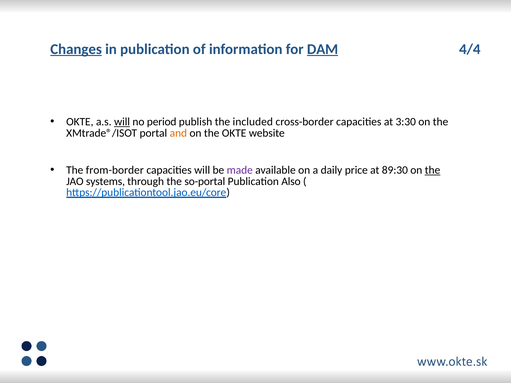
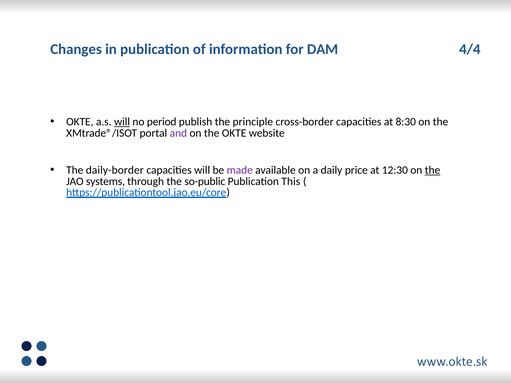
Changes underline: present -> none (76, 49)
DAM underline: present -> none (323, 49)
included: included -> principle (253, 122)
3:30: 3:30 -> 8:30 (406, 122)
and colour: orange -> purple (178, 133)
from-border: from-border -> daily-border (115, 170)
89:30: 89:30 -> 12:30 (395, 170)
so-portal: so-portal -> so-public (205, 181)
Also: Also -> This (291, 181)
